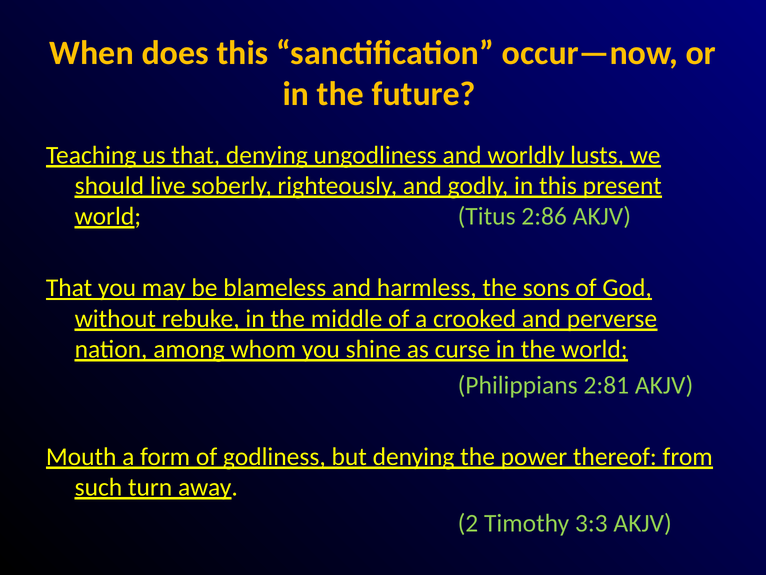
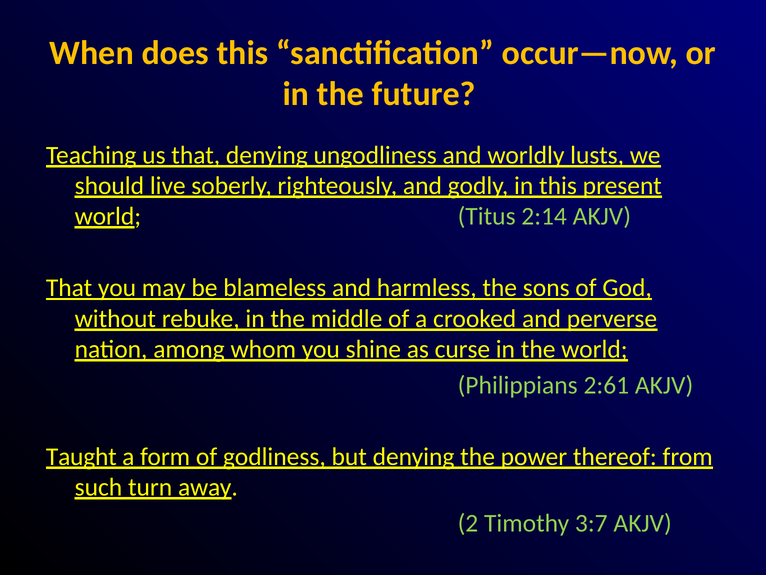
2:86: 2:86 -> 2:14 (544, 216)
2:81: 2:81 -> 2:61 (606, 385)
Mouth: Mouth -> Taught (81, 456)
3:3: 3:3 -> 3:7 (591, 523)
